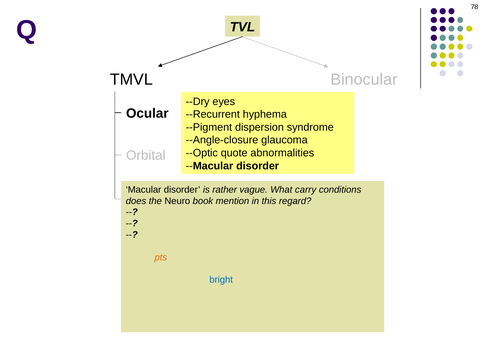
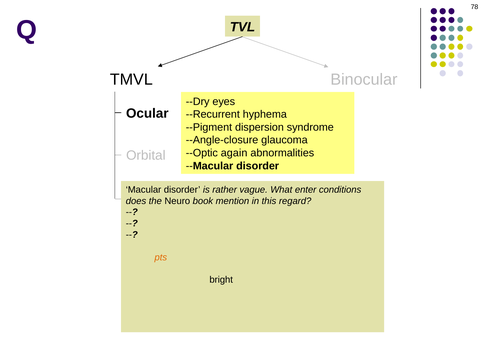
quote: quote -> again (234, 153)
carry: carry -> enter (306, 190)
bright colour: blue -> black (221, 280)
